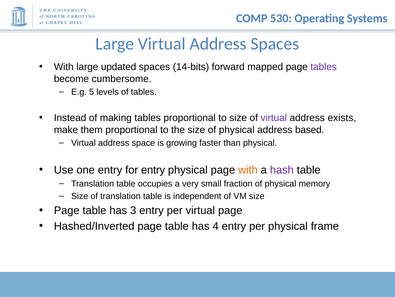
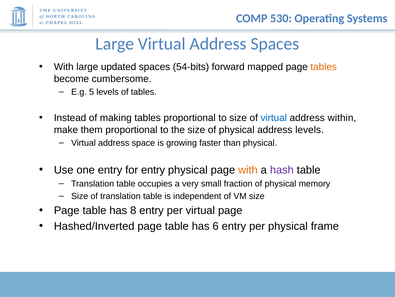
14-bits: 14-bits -> 54-bits (191, 67)
tables colour: purple -> orange (324, 67)
virtual colour: purple -> blue (274, 118)
exists: exists -> within (342, 118)
address based: based -> levels (310, 129)
3: 3 -> 8 (133, 210)
4: 4 -> 6 (216, 226)
